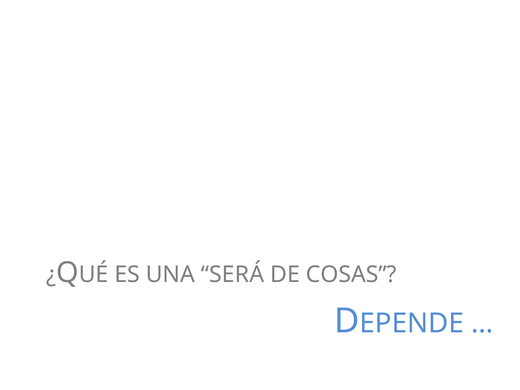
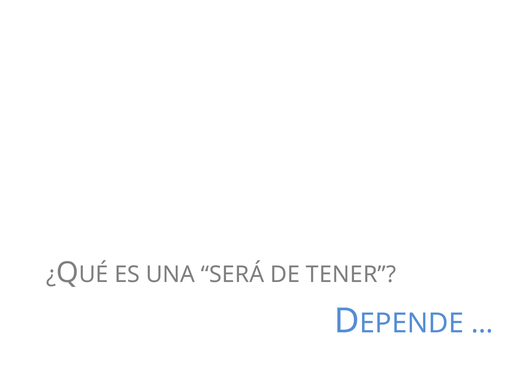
COSAS: COSAS -> TENER (351, 274)
